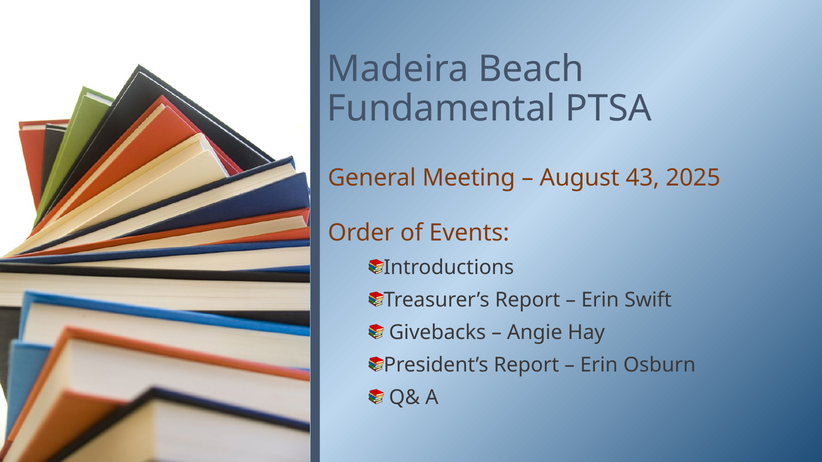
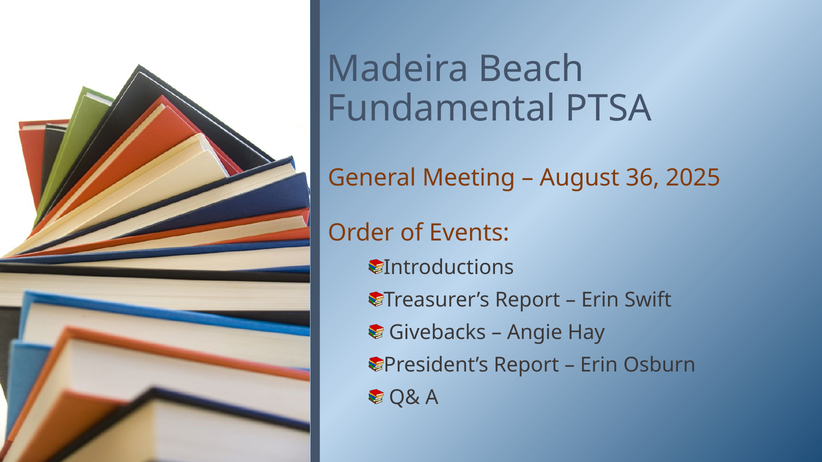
43: 43 -> 36 (643, 178)
